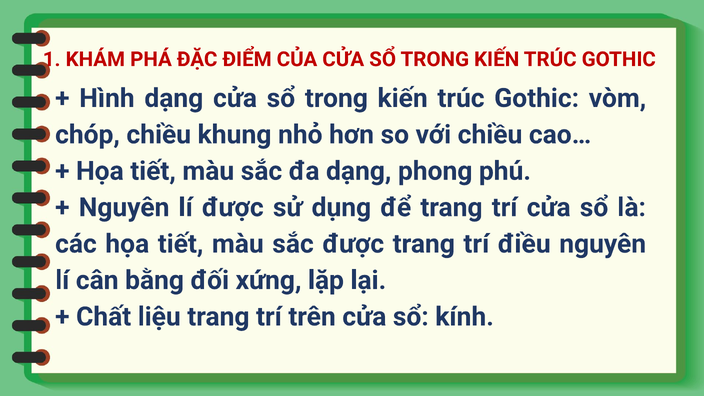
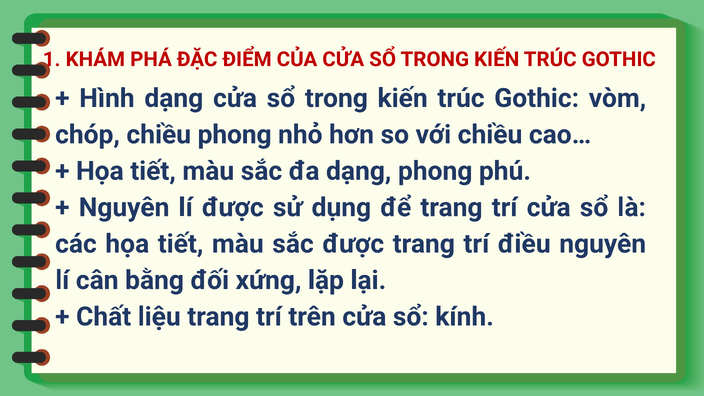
chiều khung: khung -> phong (235, 135)
